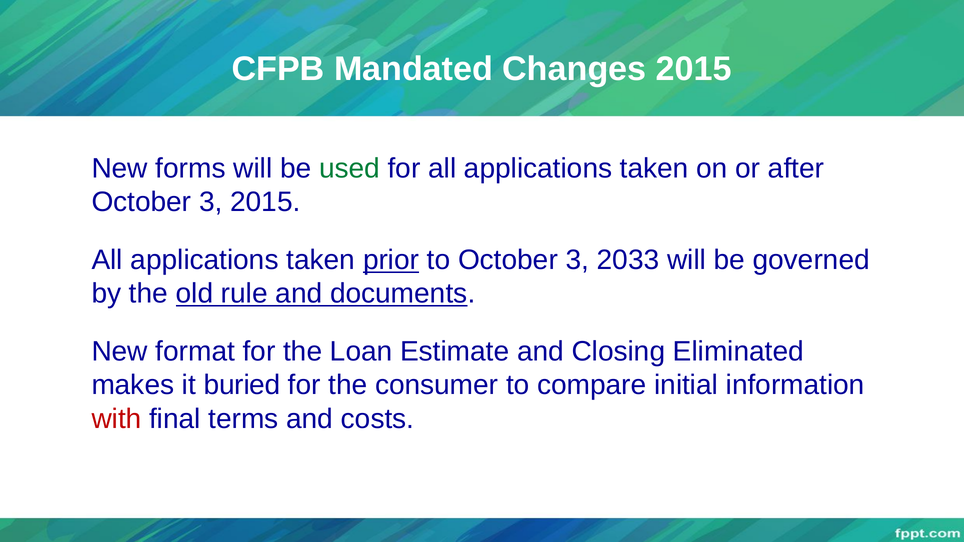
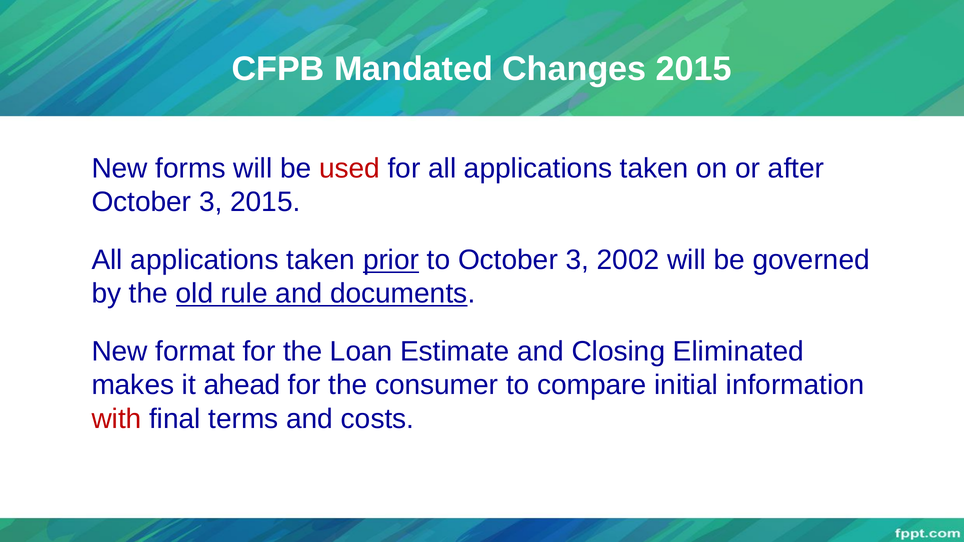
used colour: green -> red (350, 168)
2033: 2033 -> 2002 (628, 260)
buried: buried -> ahead (242, 385)
